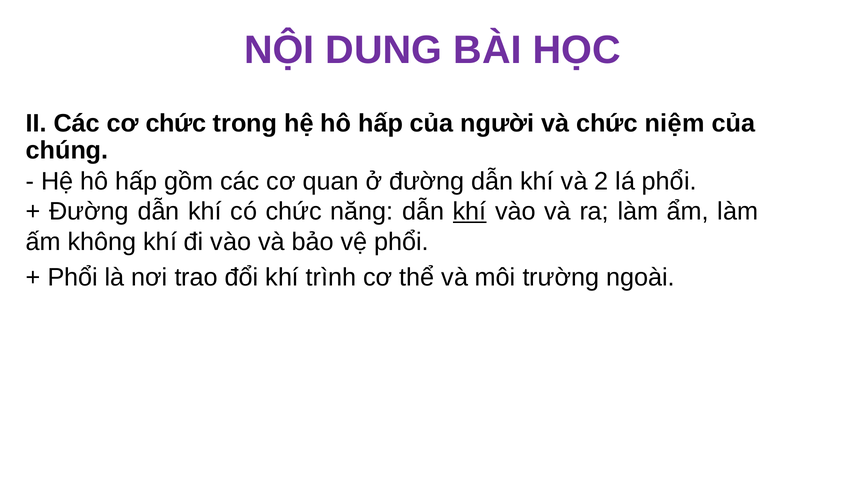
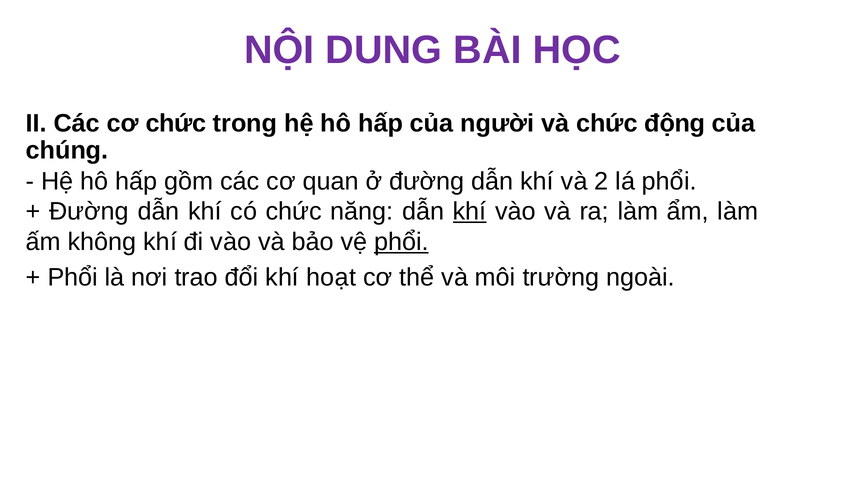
niệm: niệm -> động (675, 123)
phổi underline: none -> present (401, 242)
trình: trình -> hoạt (331, 277)
